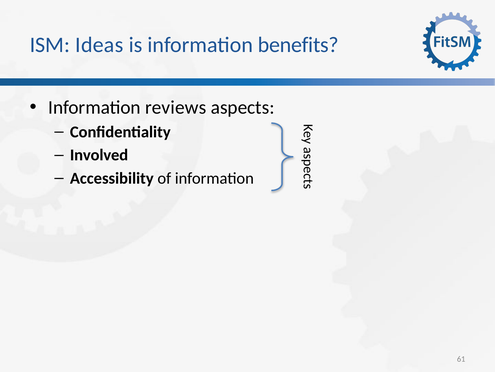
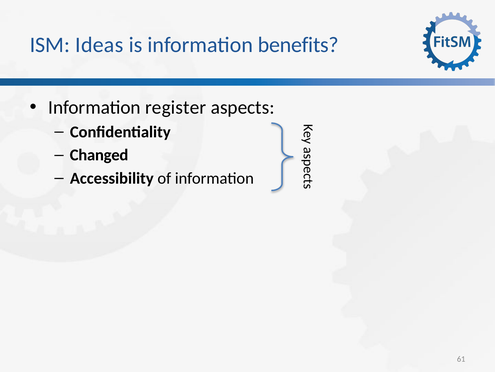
reviews: reviews -> register (176, 107)
Involved: Involved -> Changed (99, 155)
